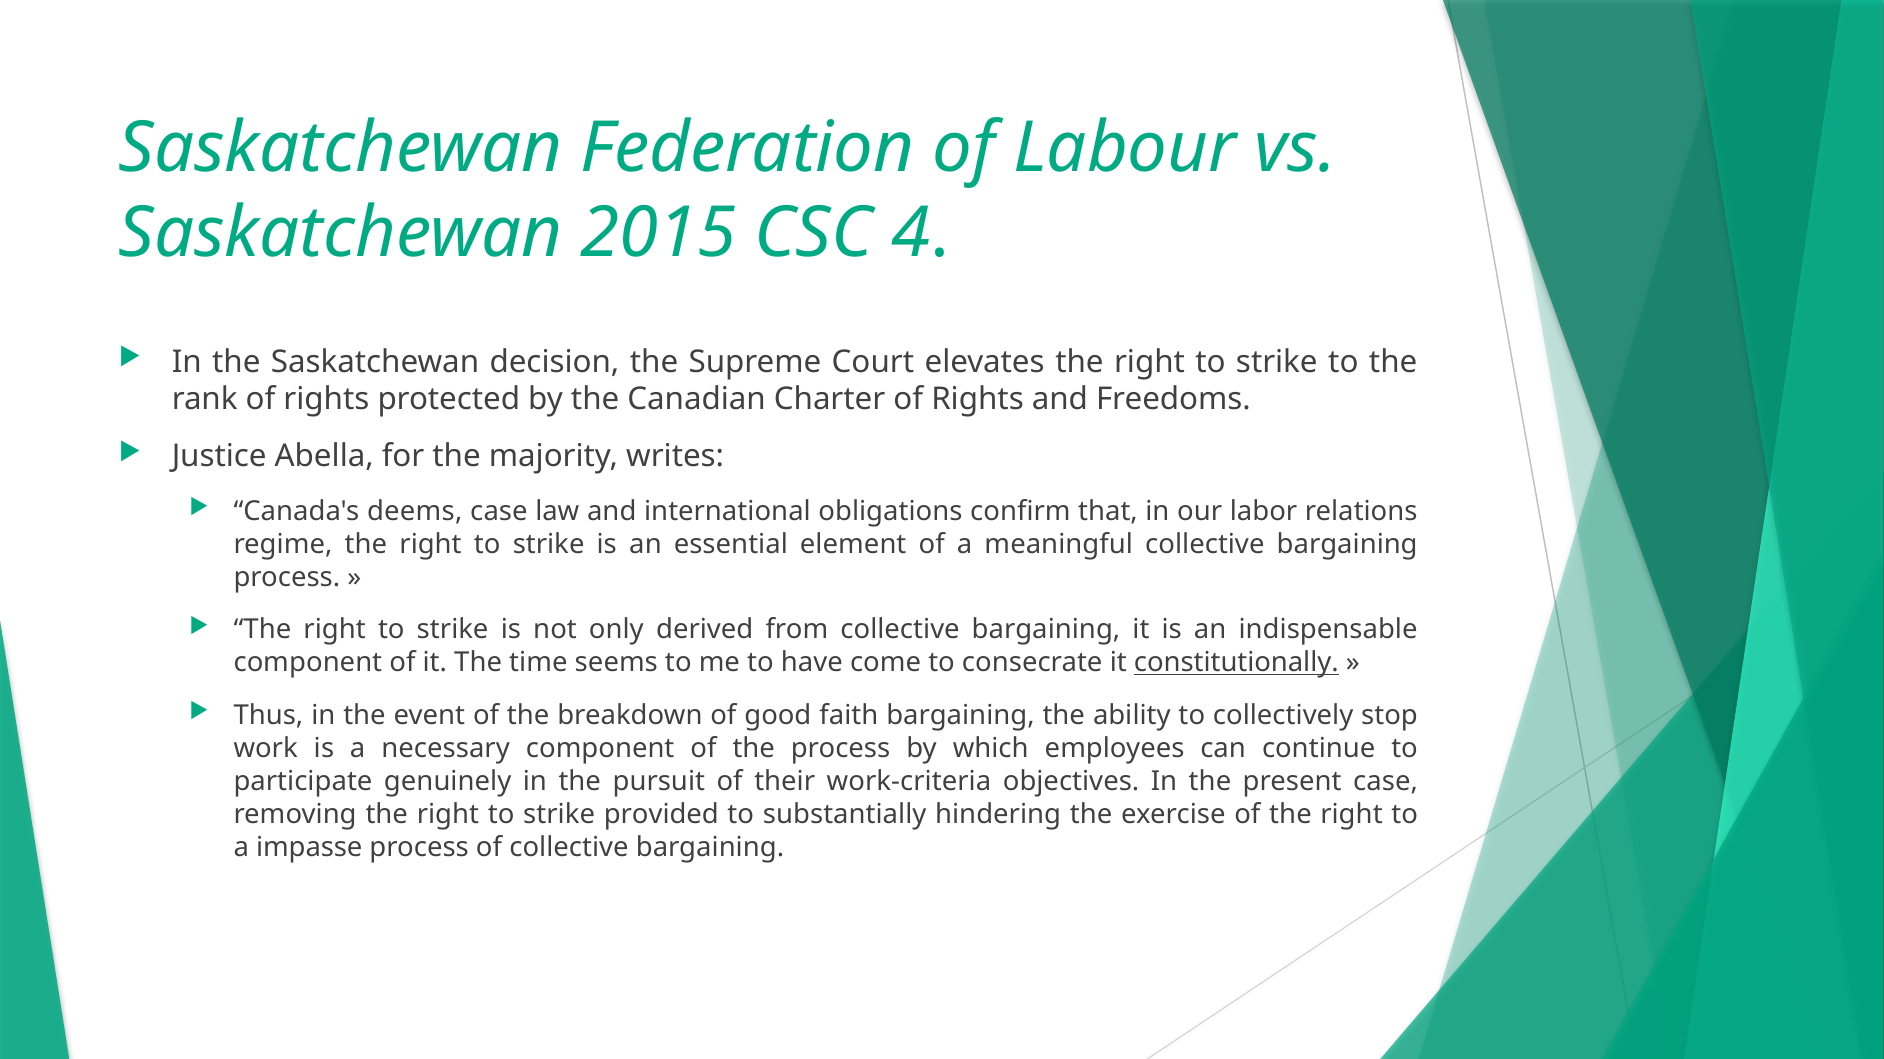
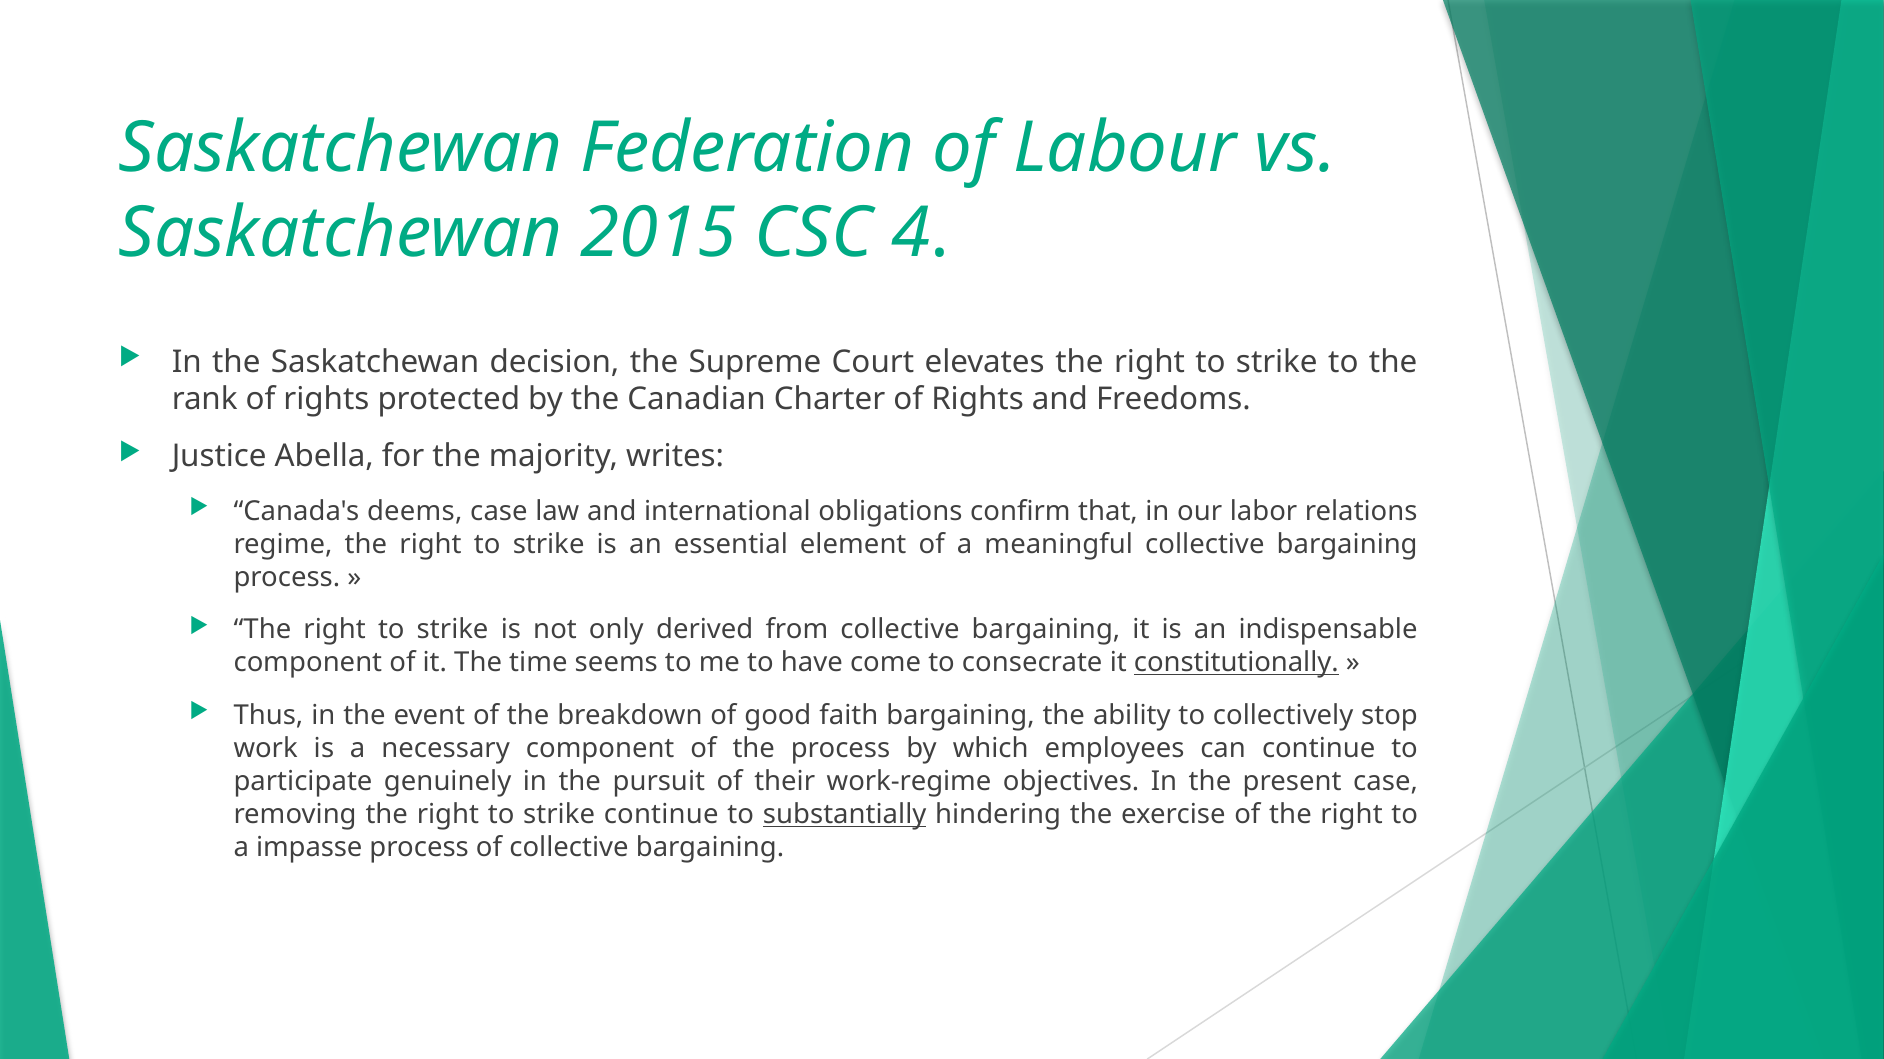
work-criteria: work-criteria -> work-regime (909, 782)
strike provided: provided -> continue (661, 815)
substantially underline: none -> present (845, 815)
